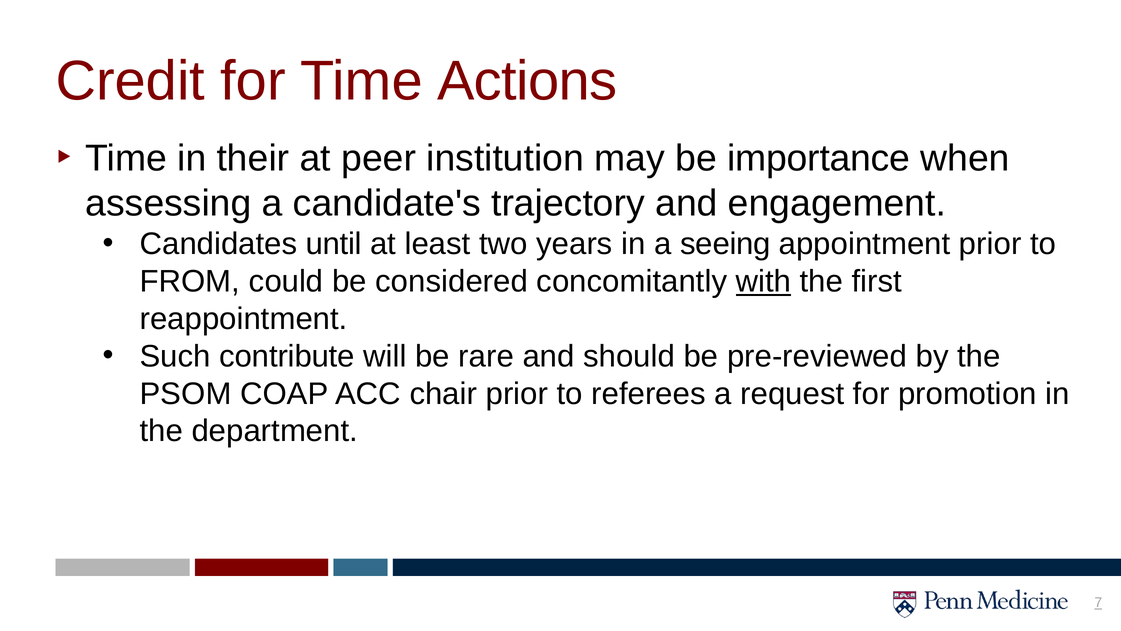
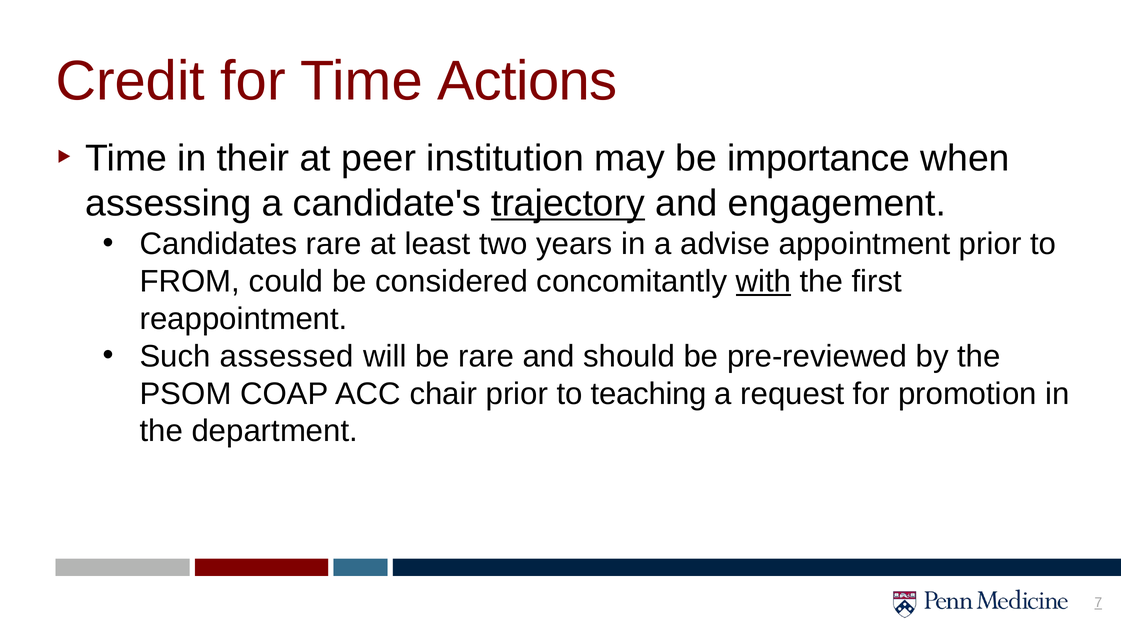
trajectory underline: none -> present (568, 203)
Candidates until: until -> rare (334, 244)
seeing: seeing -> advise (725, 244)
contribute: contribute -> assessed (287, 356)
referees: referees -> teaching (649, 394)
